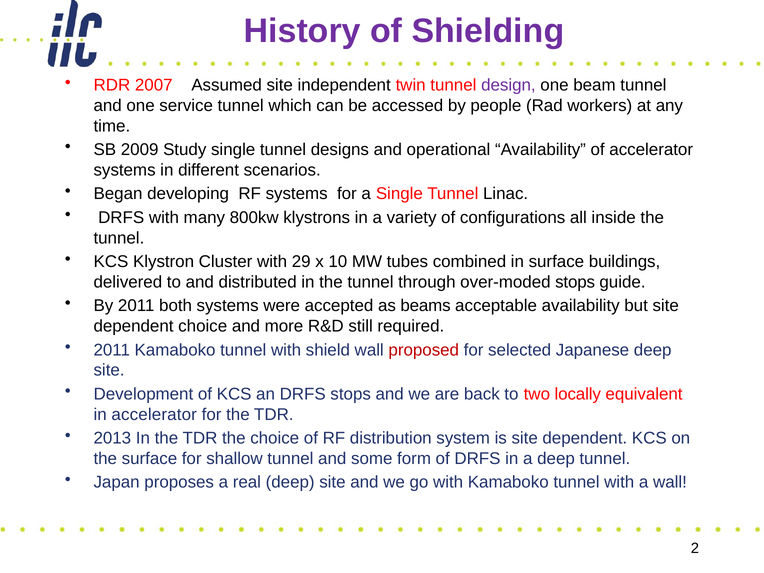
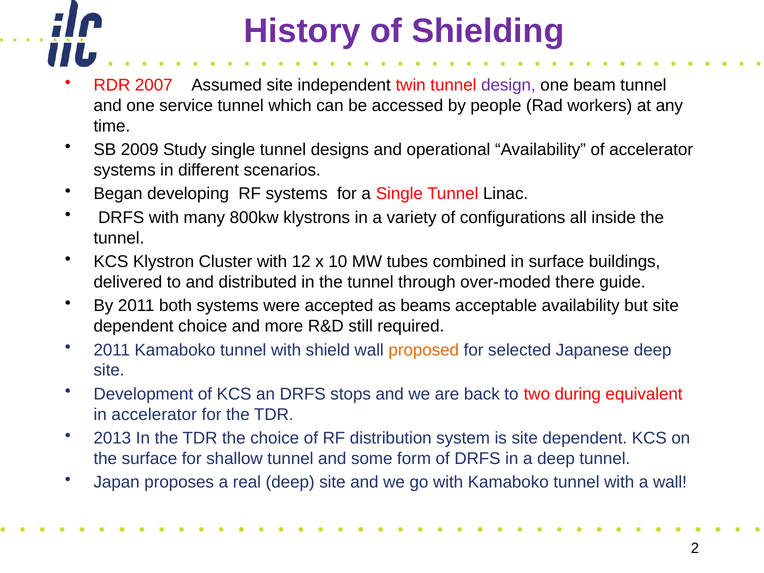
29: 29 -> 12 (301, 262)
over-moded stops: stops -> there (575, 282)
proposed colour: red -> orange (424, 350)
locally: locally -> during (578, 394)
